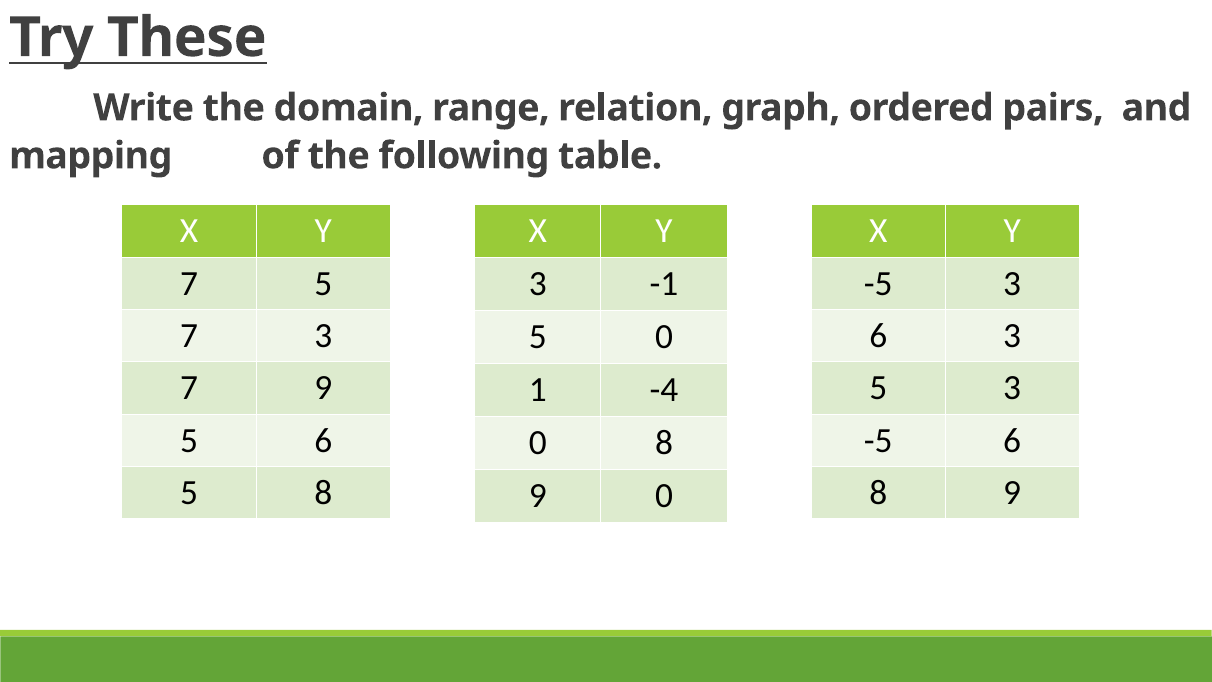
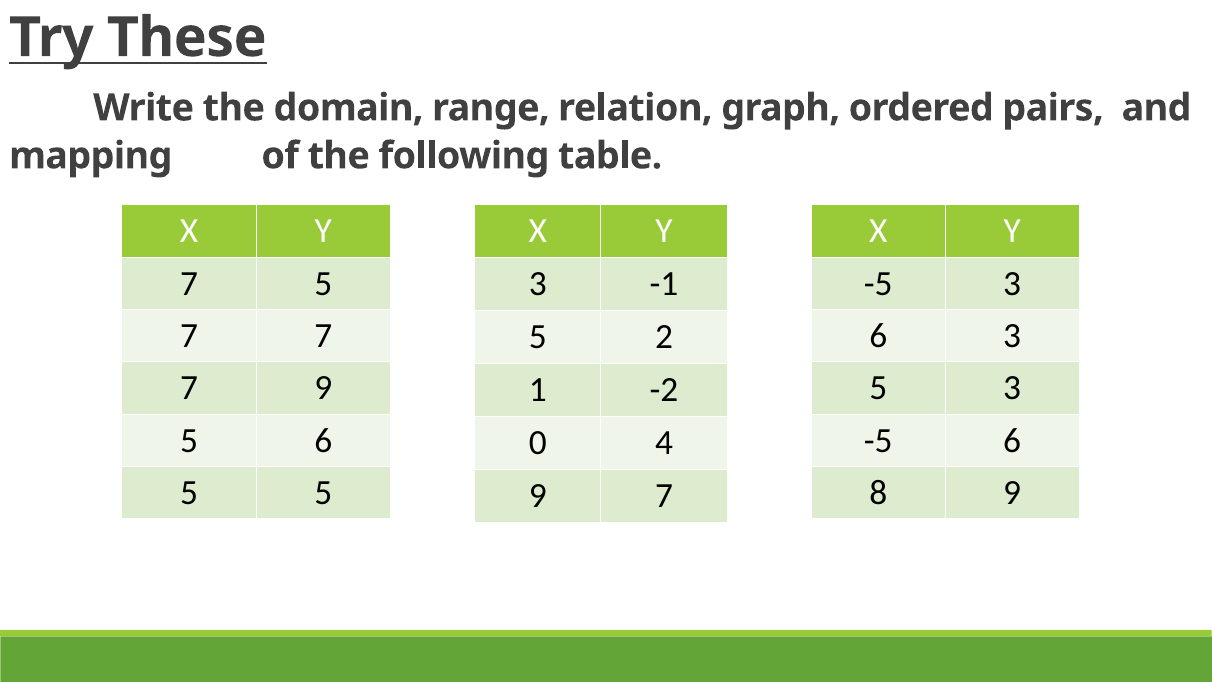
3: 3 -> 7 (323, 336)
5 0: 0 -> 2 (664, 337)
-4: -4 -> -2 (664, 390)
0 8: 8 -> 4 (664, 443)
5 8: 8 -> 5 (323, 493)
9 0: 0 -> 7 (664, 496)
